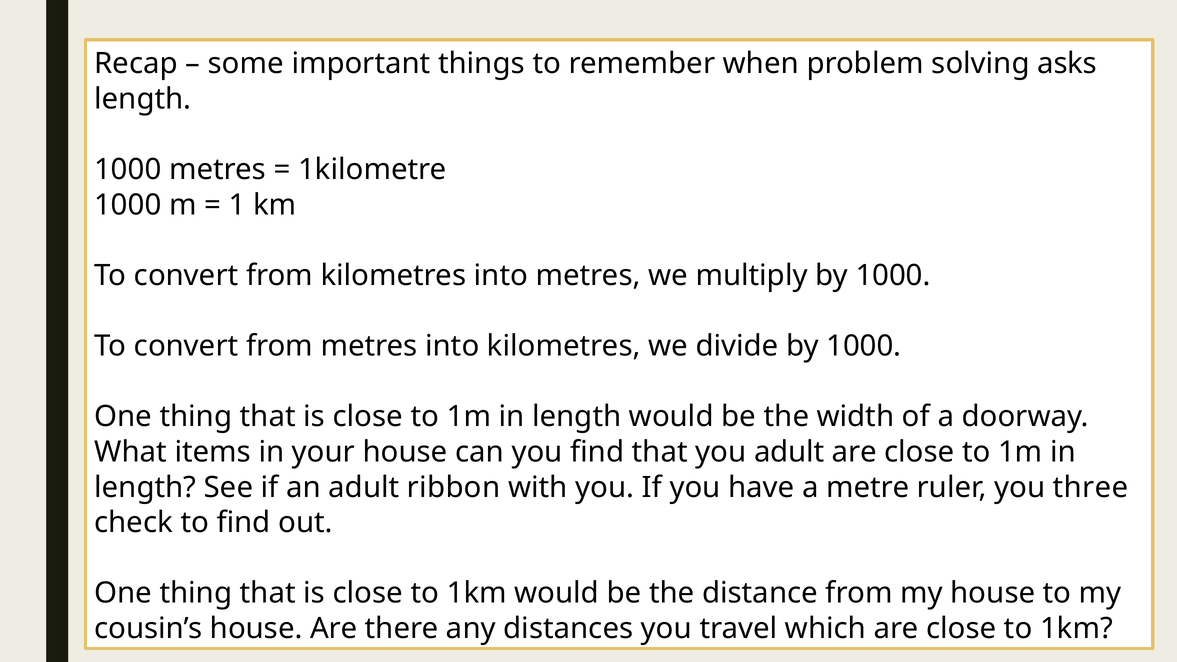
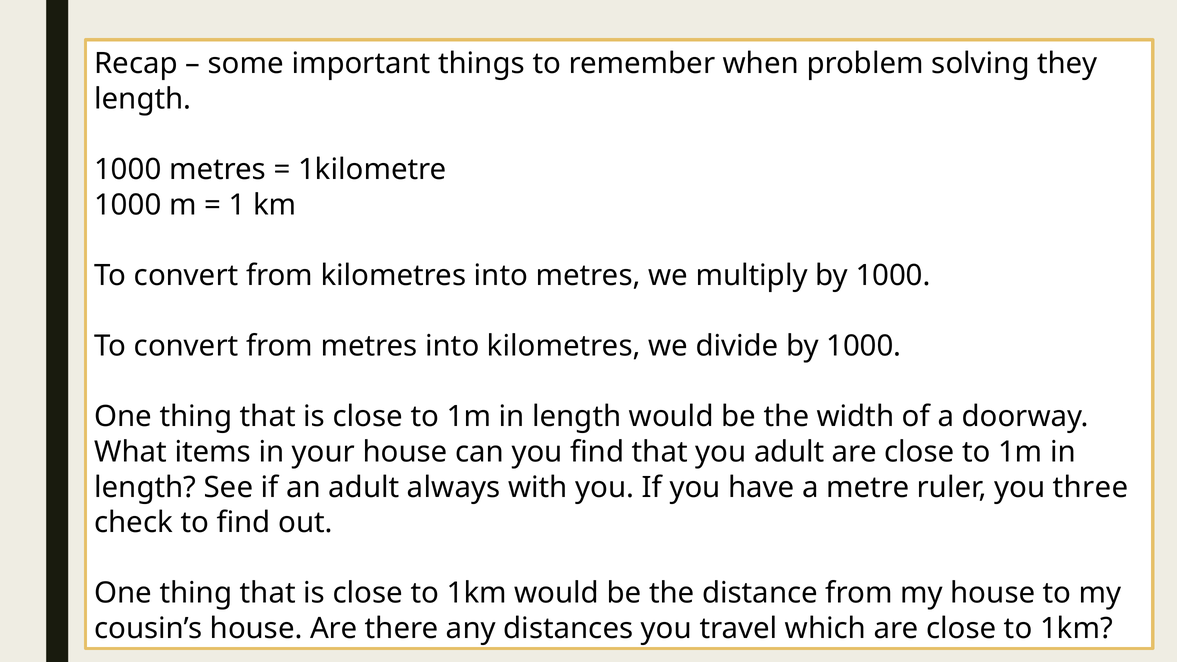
asks: asks -> they (1067, 64)
ribbon: ribbon -> always (454, 487)
